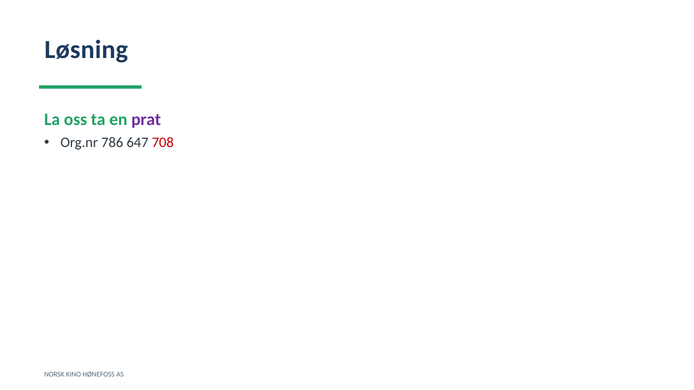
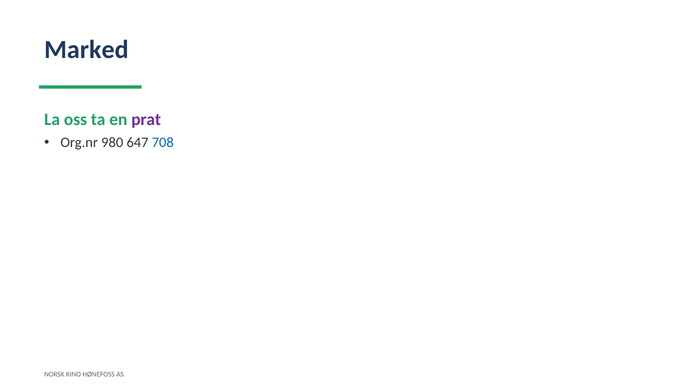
Løsning: Løsning -> Marked (86, 50)
786: 786 -> 980 (112, 143)
708 colour: red -> blue (163, 143)
